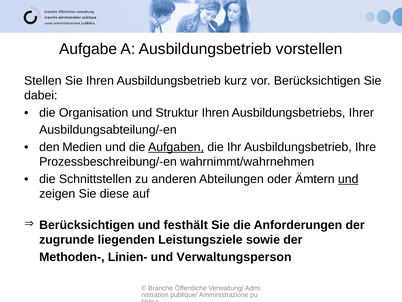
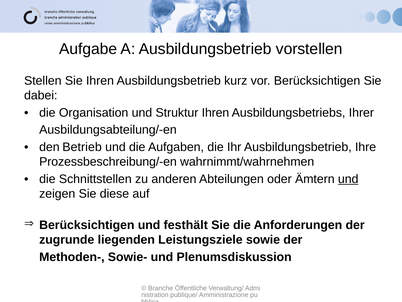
Medien: Medien -> Betrieb (82, 147)
Aufgaben underline: present -> none (176, 147)
Linien-: Linien- -> Sowie- (128, 257)
Verwaltungsperson: Verwaltungsperson -> Plenumsdiskussion (234, 257)
